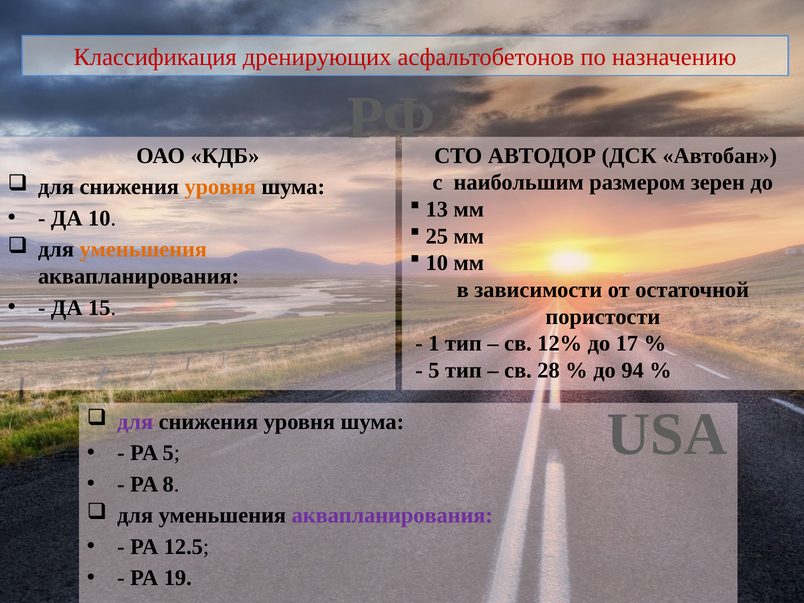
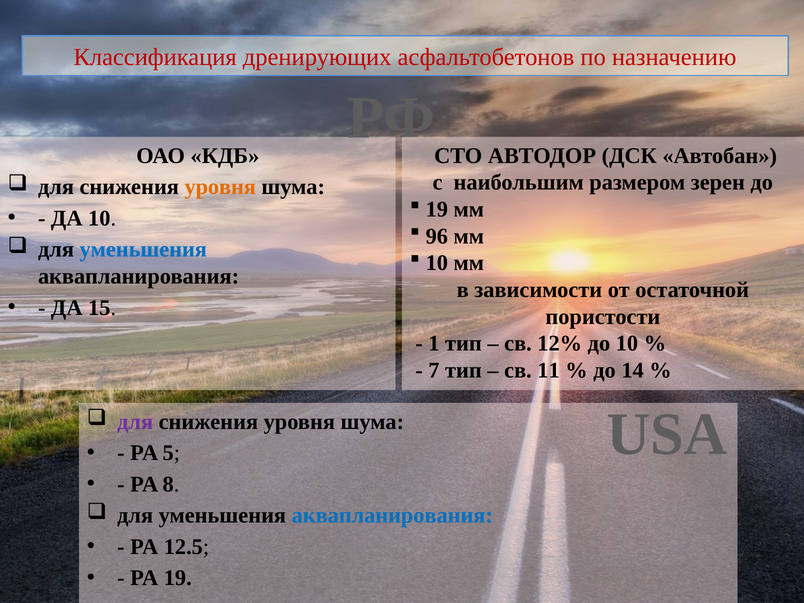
13: 13 -> 19 (437, 209)
25: 25 -> 96 (437, 236)
уменьшения colour: orange -> blue (143, 250)
до 17: 17 -> 10 (627, 343)
5: 5 -> 7 (434, 370)
28: 28 -> 11 (549, 370)
94: 94 -> 14 (633, 370)
аквапланирования colour: purple -> blue (392, 516)
